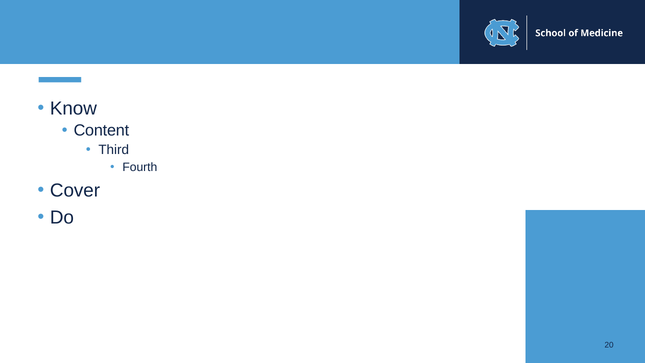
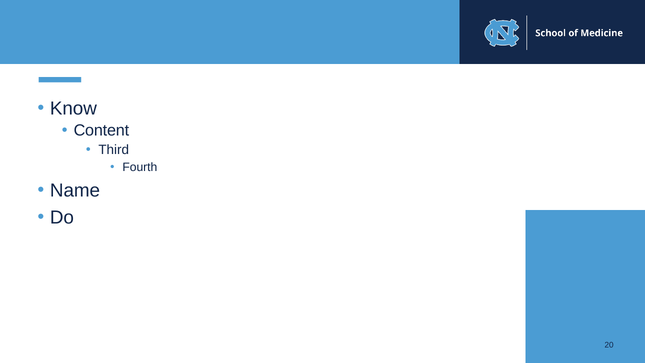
Cover: Cover -> Name (75, 190)
